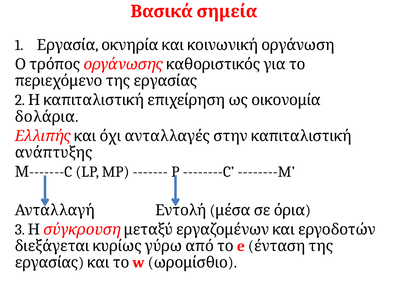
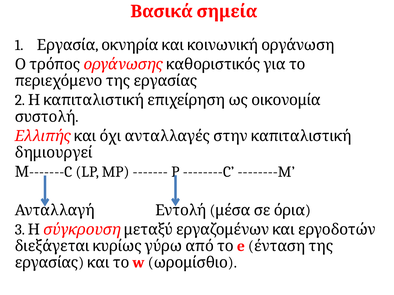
δολάρια: δολάρια -> συστολή (45, 117)
ανάπτυξης: ανάπτυξης -> δημιουργεί (54, 153)
